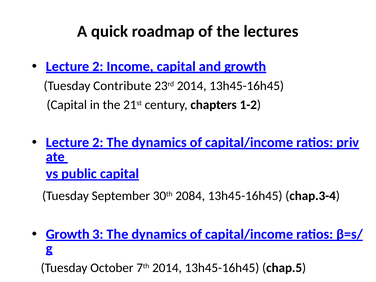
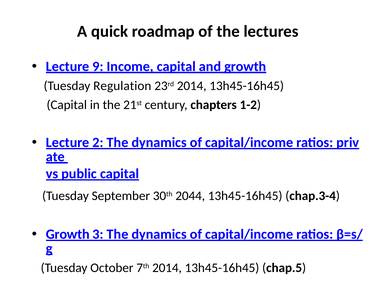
2: 2 -> 9 (98, 66)
Contribute: Contribute -> Regulation (122, 86)
2084: 2084 -> 2044 (190, 196)
